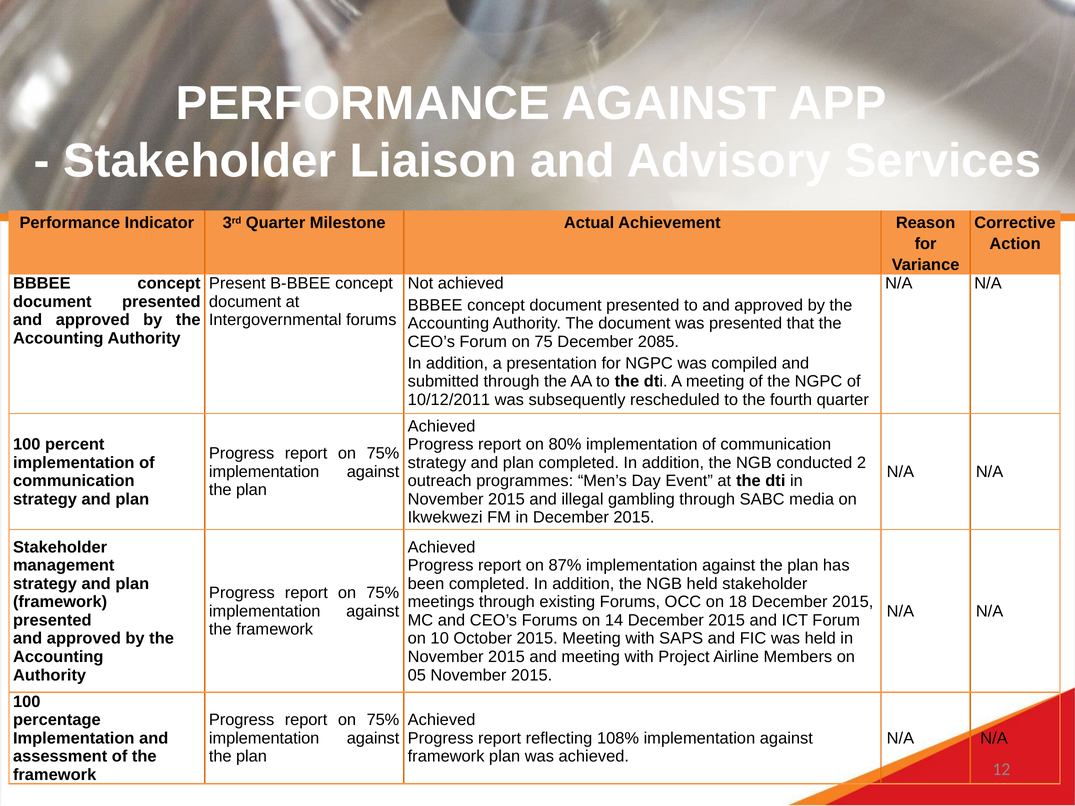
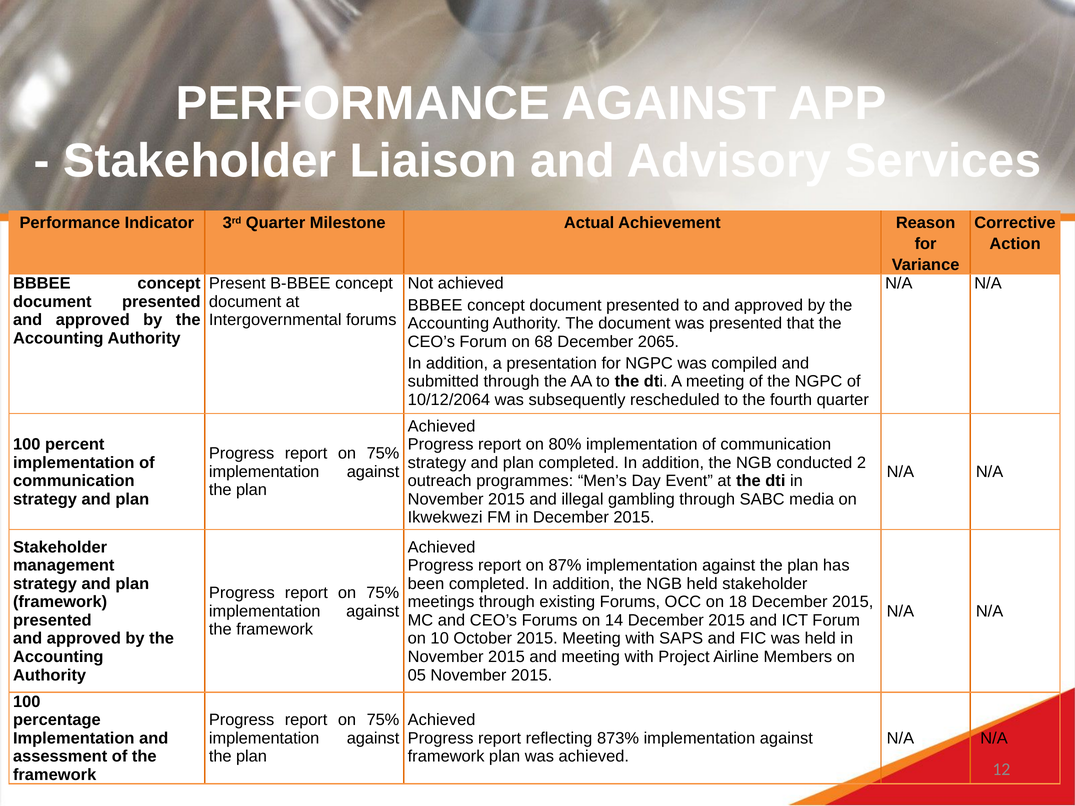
75: 75 -> 68 (544, 342)
2085: 2085 -> 2065 (658, 342)
10/12/2011: 10/12/2011 -> 10/12/2064 (449, 400)
108%: 108% -> 873% (618, 738)
